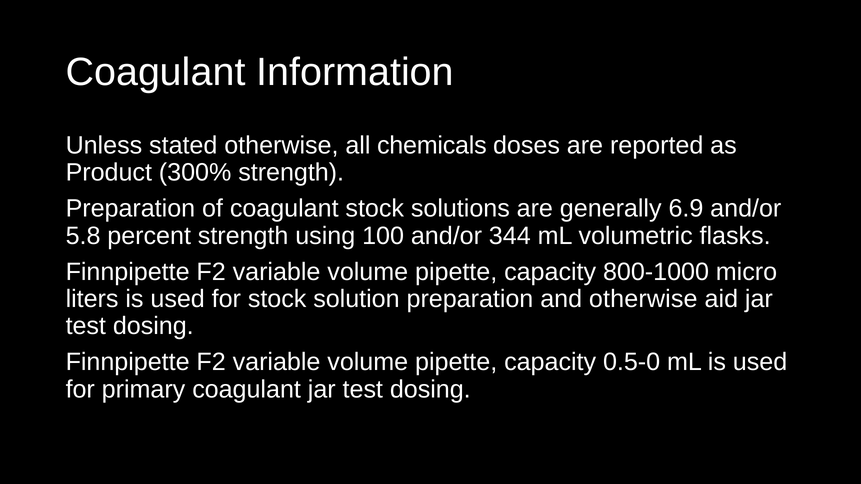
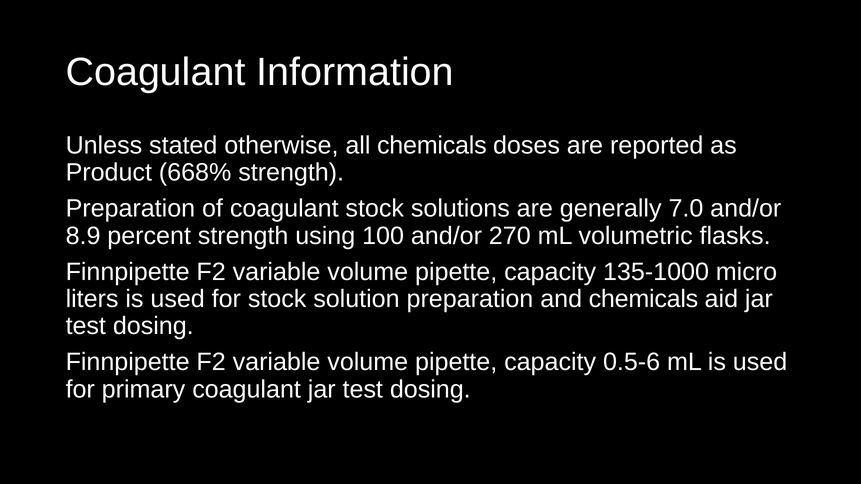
300%: 300% -> 668% (195, 173)
6.9: 6.9 -> 7.0 (686, 209)
5.8: 5.8 -> 8.9 (83, 236)
344: 344 -> 270 (510, 236)
800-1000: 800-1000 -> 135-1000 (656, 272)
and otherwise: otherwise -> chemicals (643, 299)
0.5-0: 0.5-0 -> 0.5-6 (632, 362)
